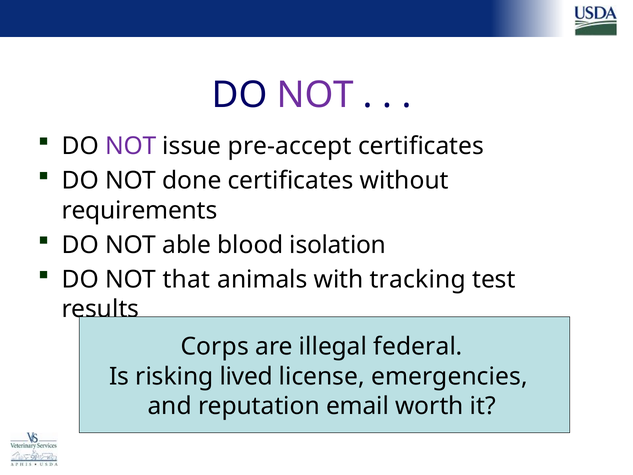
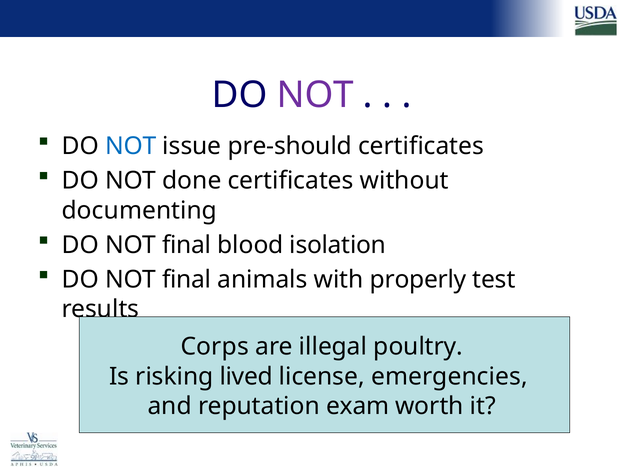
NOT colour: purple -> blue (131, 146)
pre-accept: pre-accept -> pre-should (290, 146)
requirements: requirements -> documenting (139, 210)
able: able -> final (187, 245)
that: that -> final (187, 279)
tracking: tracking -> properly (418, 279)
federal: federal -> poultry (418, 347)
email: email -> exam (358, 406)
